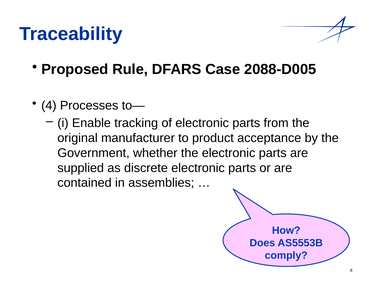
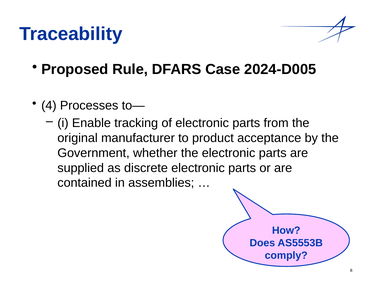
2088-D005: 2088-D005 -> 2024-D005 (280, 69)
